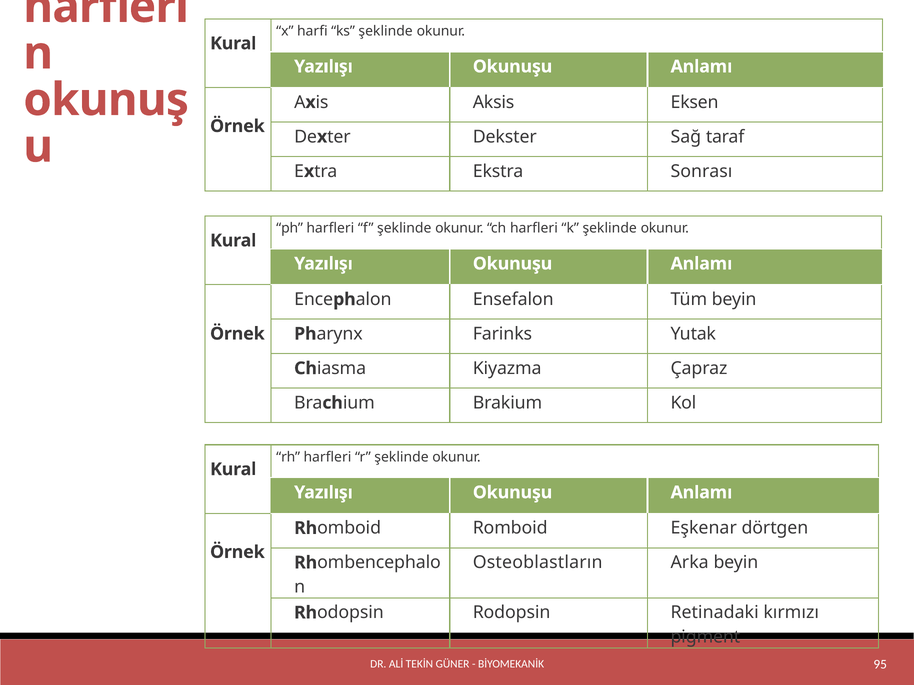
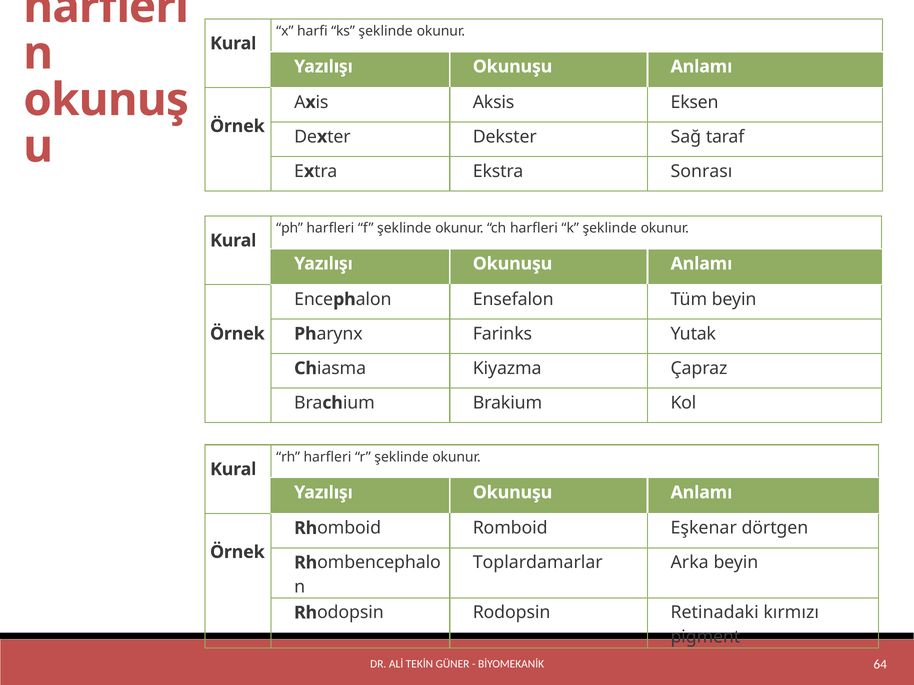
Osteoblastların: Osteoblastların -> Toplardamarlar (538, 563)
95: 95 -> 64 (880, 665)
